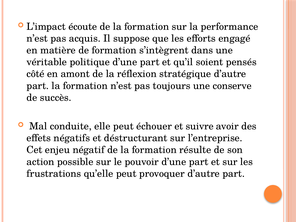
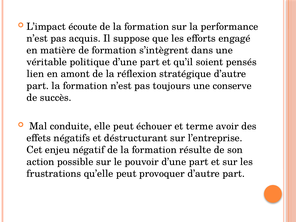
côté: côté -> lien (35, 74)
suivre: suivre -> terme (200, 126)
